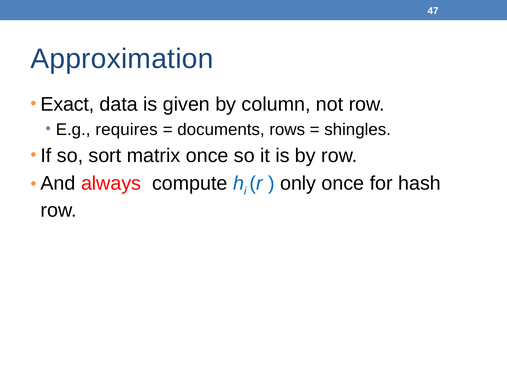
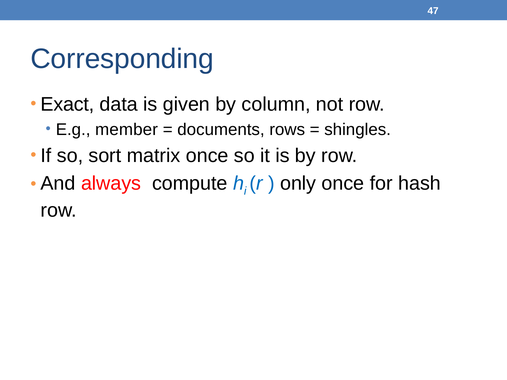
Approximation: Approximation -> Corresponding (122, 59)
requires: requires -> member (127, 130)
